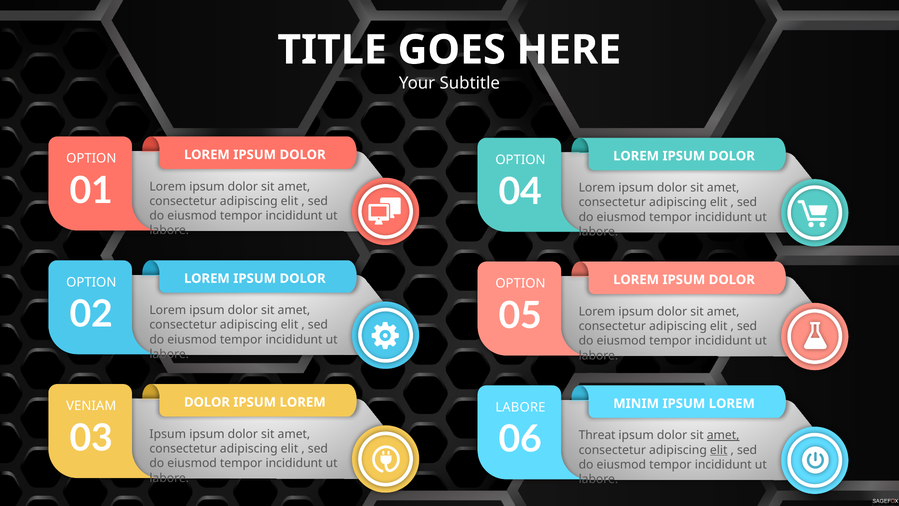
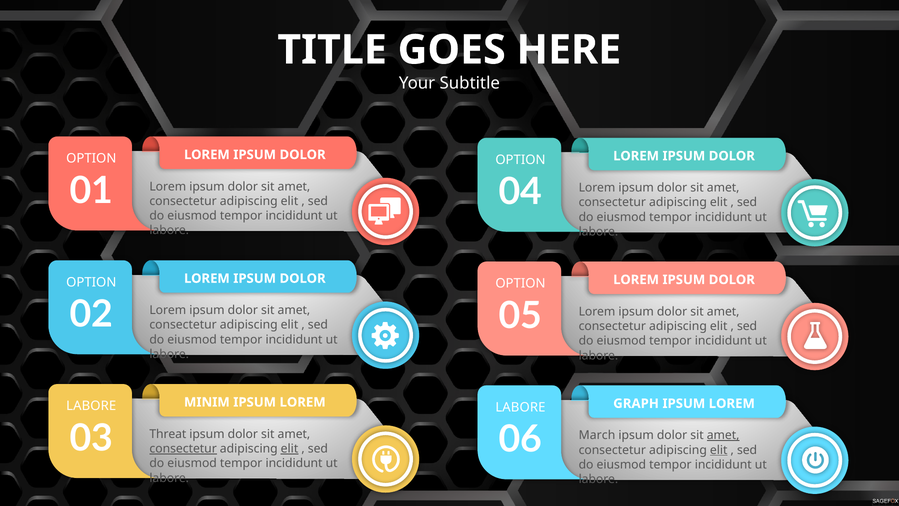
DOLOR: DOLOR -> MINIM (207, 402)
MINIM: MINIM -> GRAPH (636, 403)
VENIAM: VENIAM -> LABORE (91, 406)
03 Ipsum: Ipsum -> Threat (168, 434)
Threat: Threat -> March (597, 435)
consectetur underline: none -> present (183, 448)
elit underline: none -> present (290, 448)
